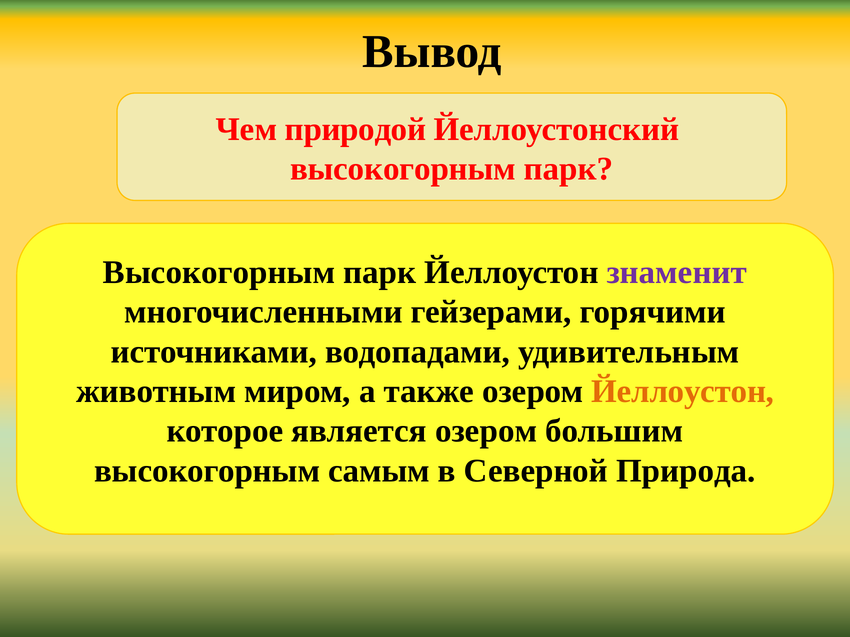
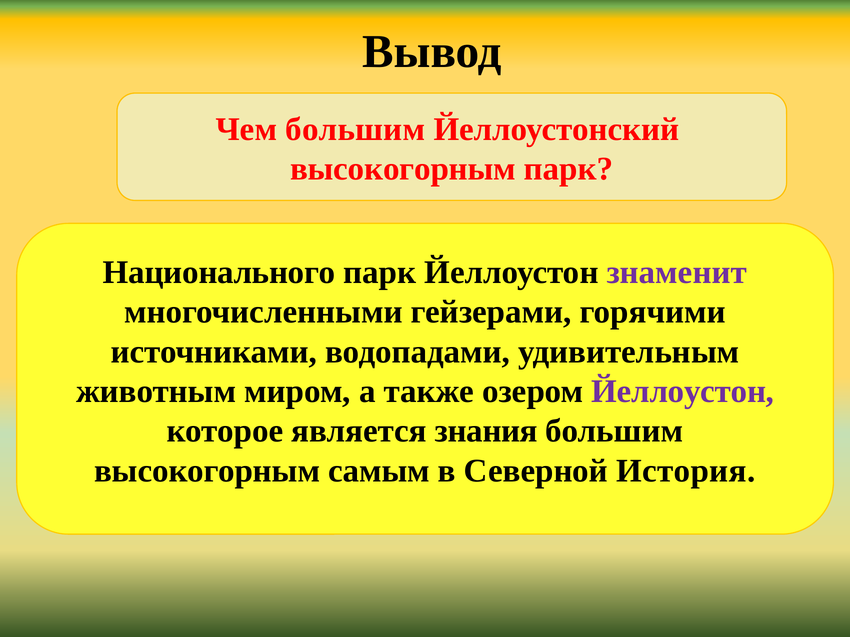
Чем природой: природой -> большим (355, 129)
Высокогорным: Высокогорным -> Национального (219, 273)
Йеллоустон colour: orange -> purple (683, 392)
является озером: озером -> знания (486, 431)
Природа: Природа -> История (686, 471)
